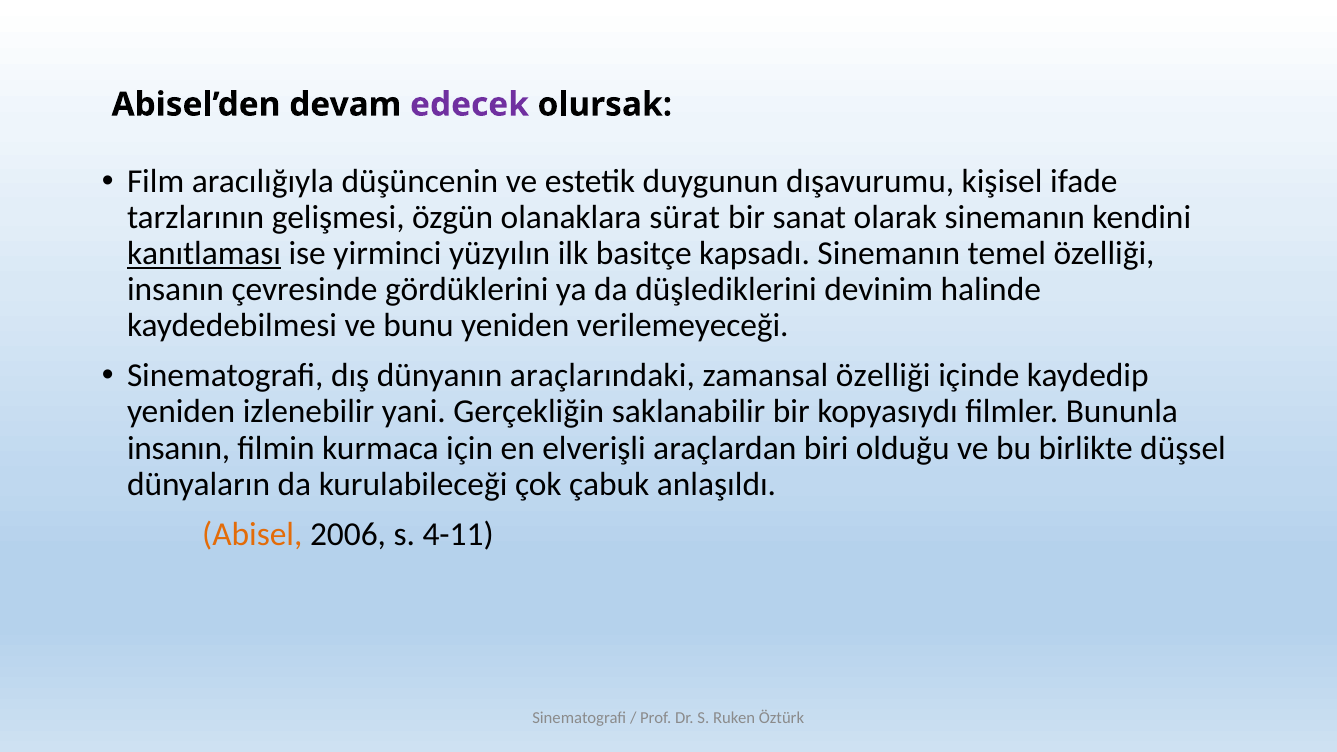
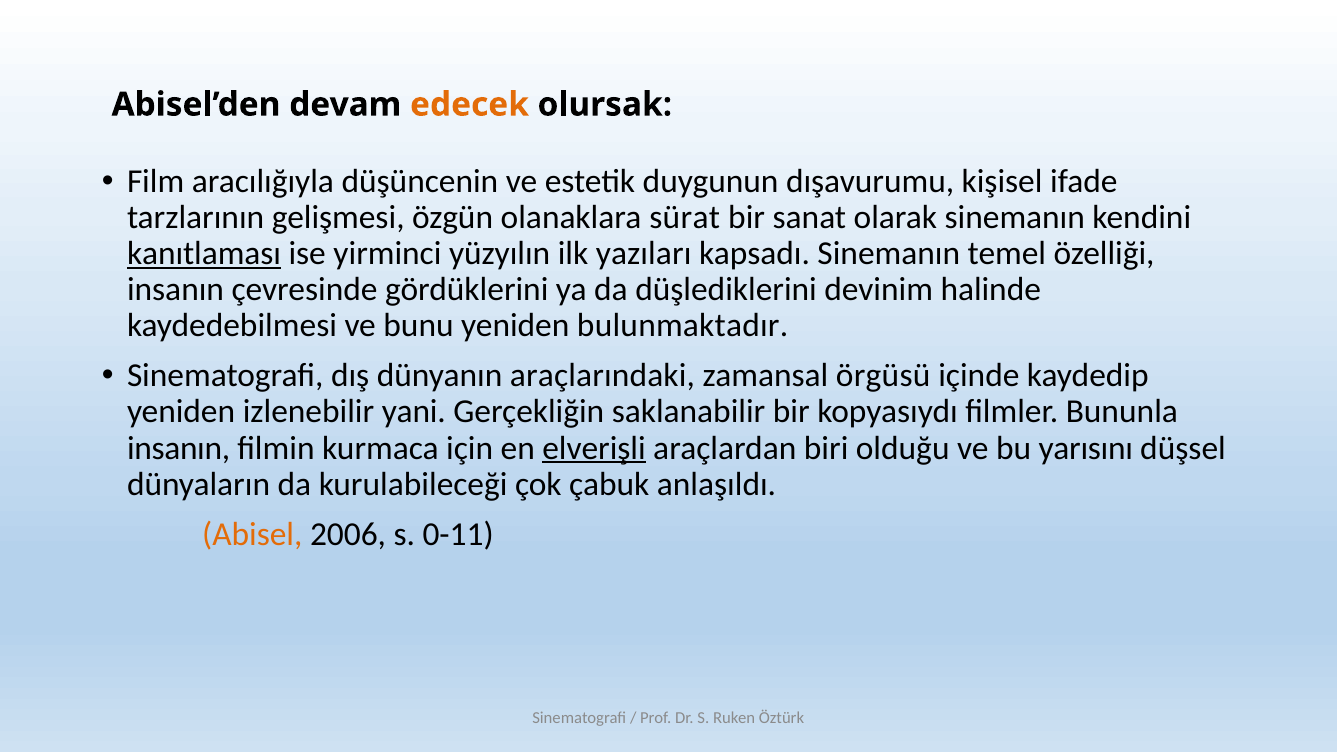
edecek colour: purple -> orange (469, 105)
basitçe: basitçe -> yazıları (644, 254)
verilemeyeceği: verilemeyeceği -> bulunmaktadır (683, 326)
zamansal özelliği: özelliği -> örgüsü (883, 376)
elverişli underline: none -> present (594, 448)
birlikte: birlikte -> yarısını (1086, 448)
4-11: 4-11 -> 0-11 (458, 534)
